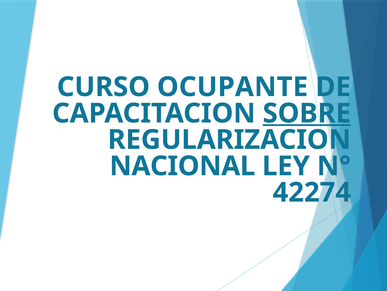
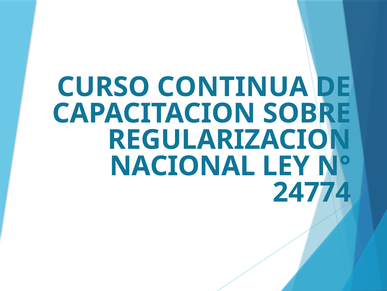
OCUPANTE: OCUPANTE -> CONTINUA (233, 87)
SOBRE underline: present -> none (307, 113)
42274: 42274 -> 24774 (312, 192)
